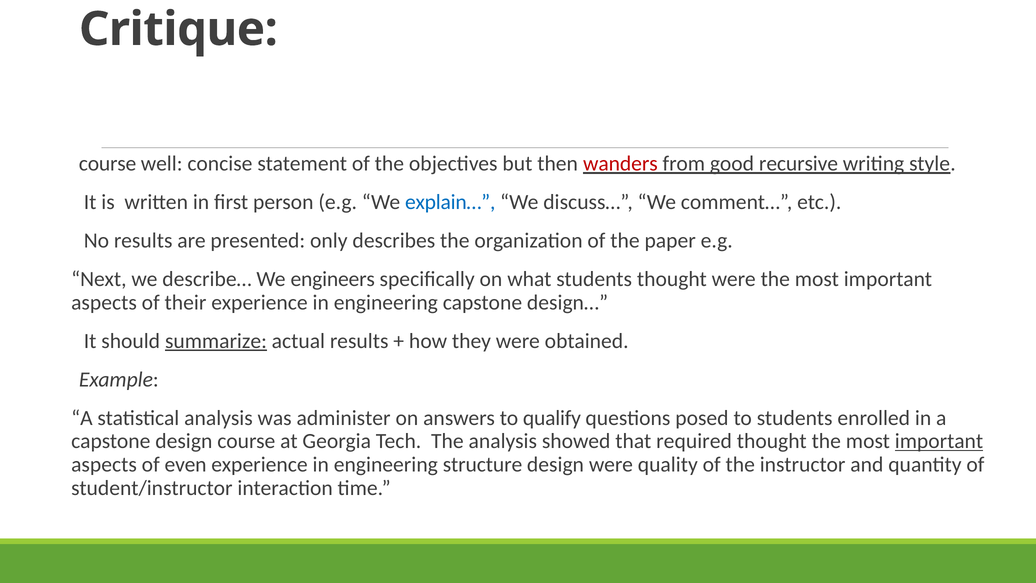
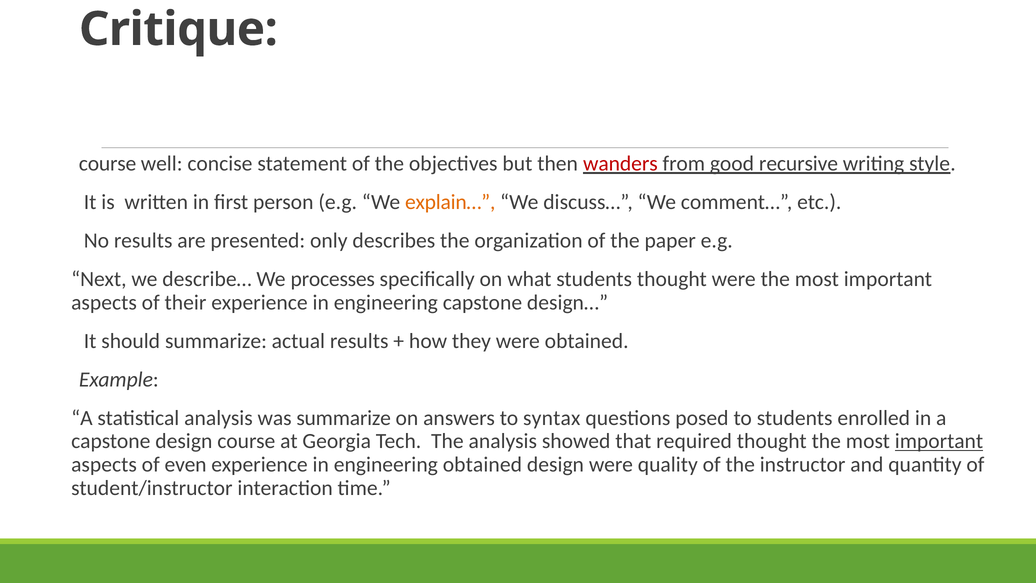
explain… colour: blue -> orange (450, 202)
engineers: engineers -> processes (333, 279)
summarize underline: present -> none (216, 341)
was administer: administer -> summarize (344, 418)
qualify: qualify -> syntax (552, 418)
engineering structure: structure -> obtained (482, 464)
